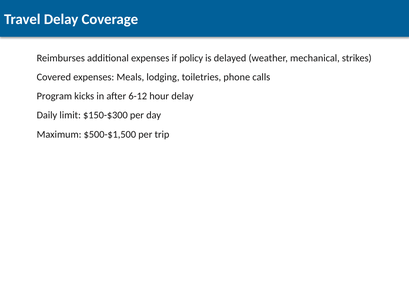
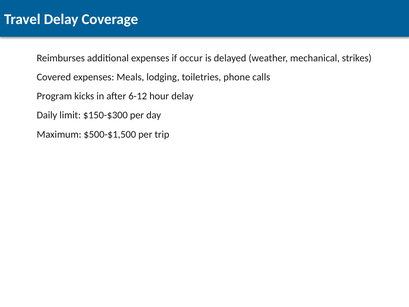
policy: policy -> occur (191, 58)
